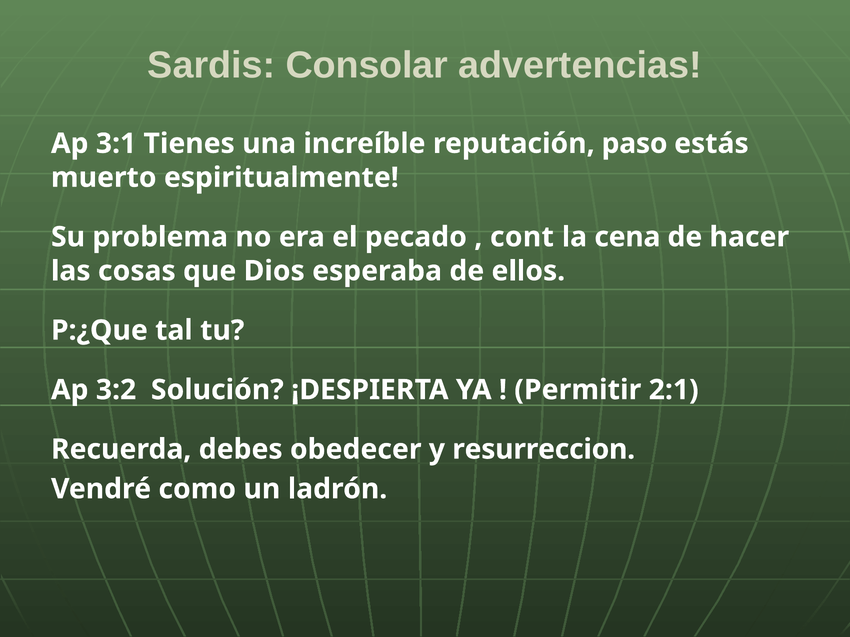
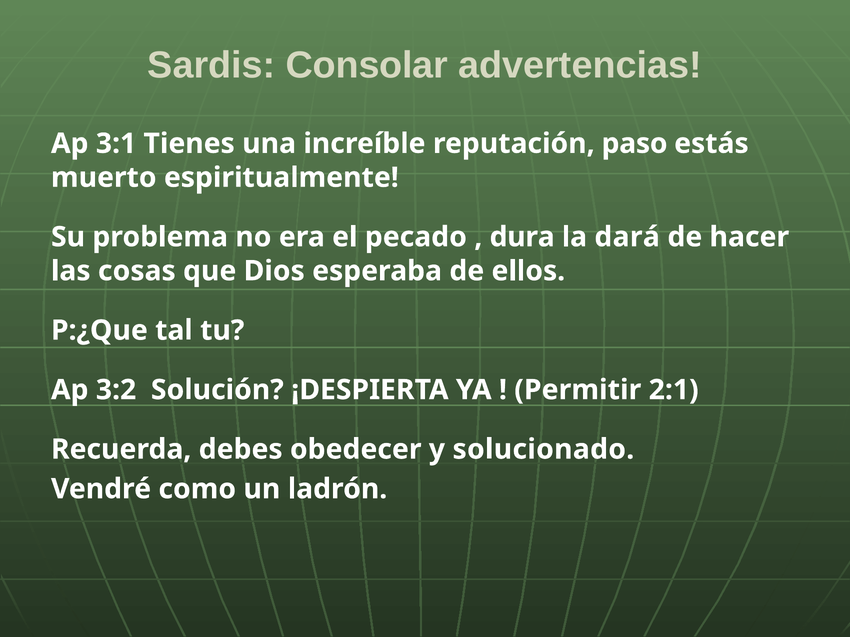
cont: cont -> dura (522, 237)
cena: cena -> dará (627, 237)
resurreccion: resurreccion -> solucionado (543, 450)
